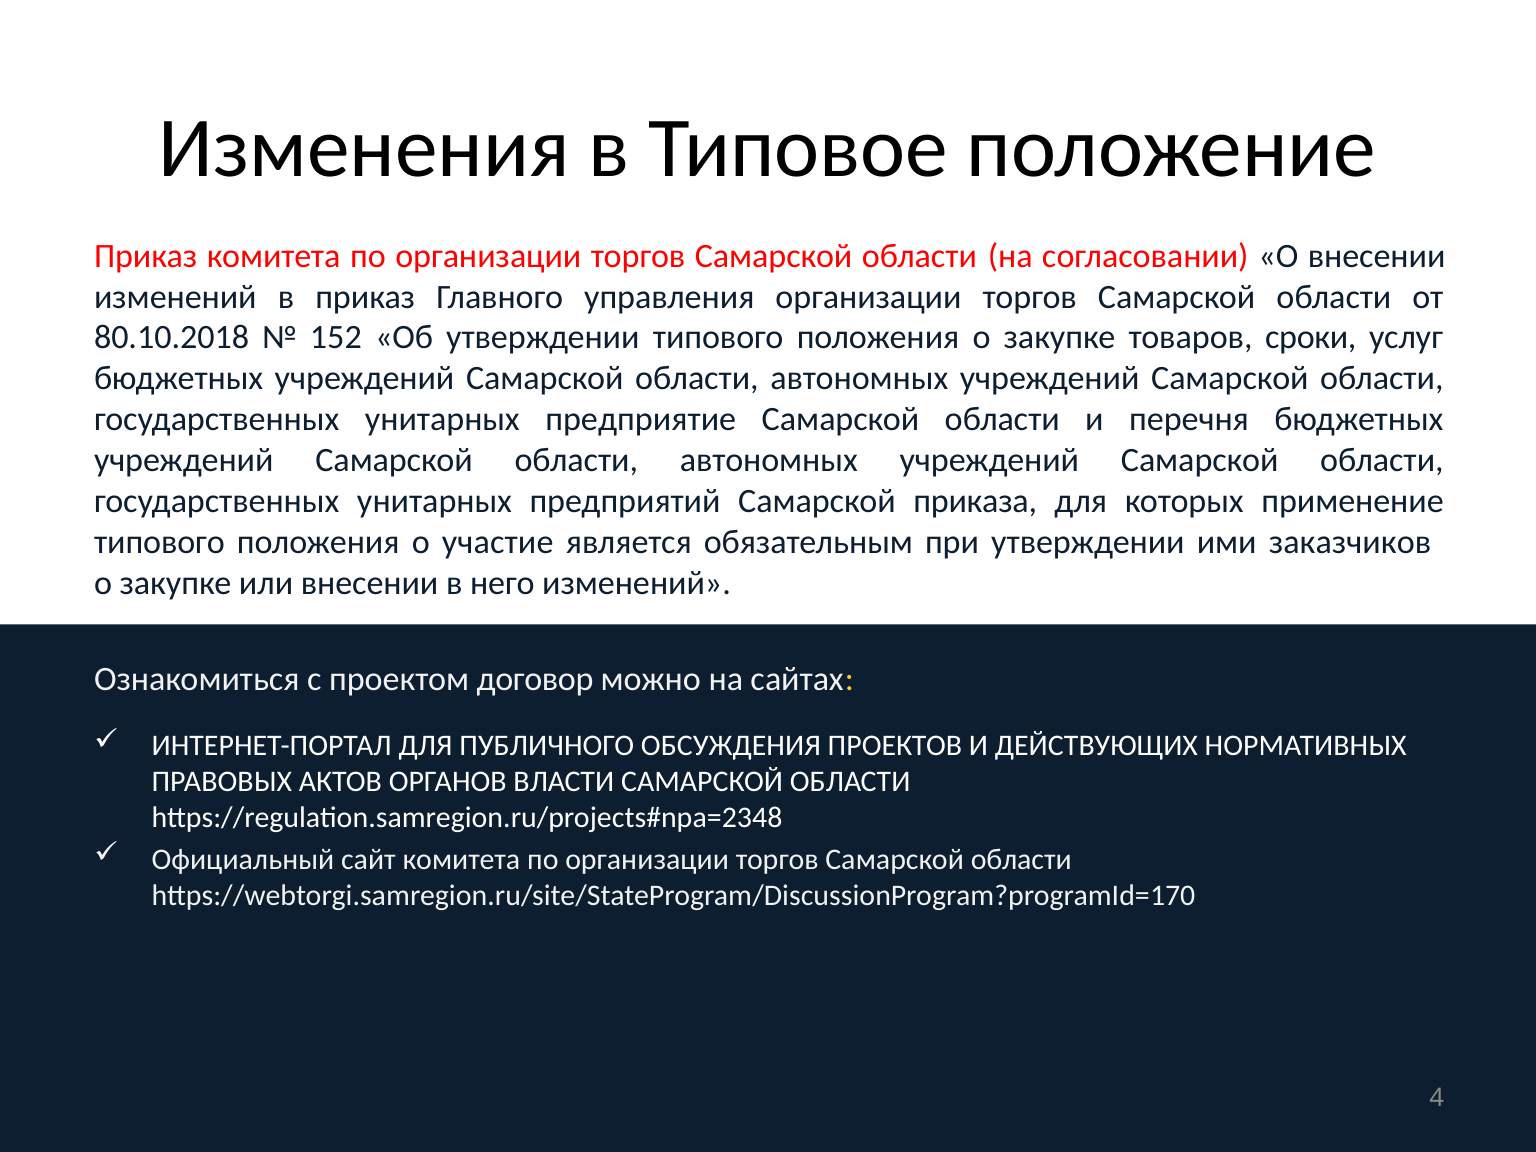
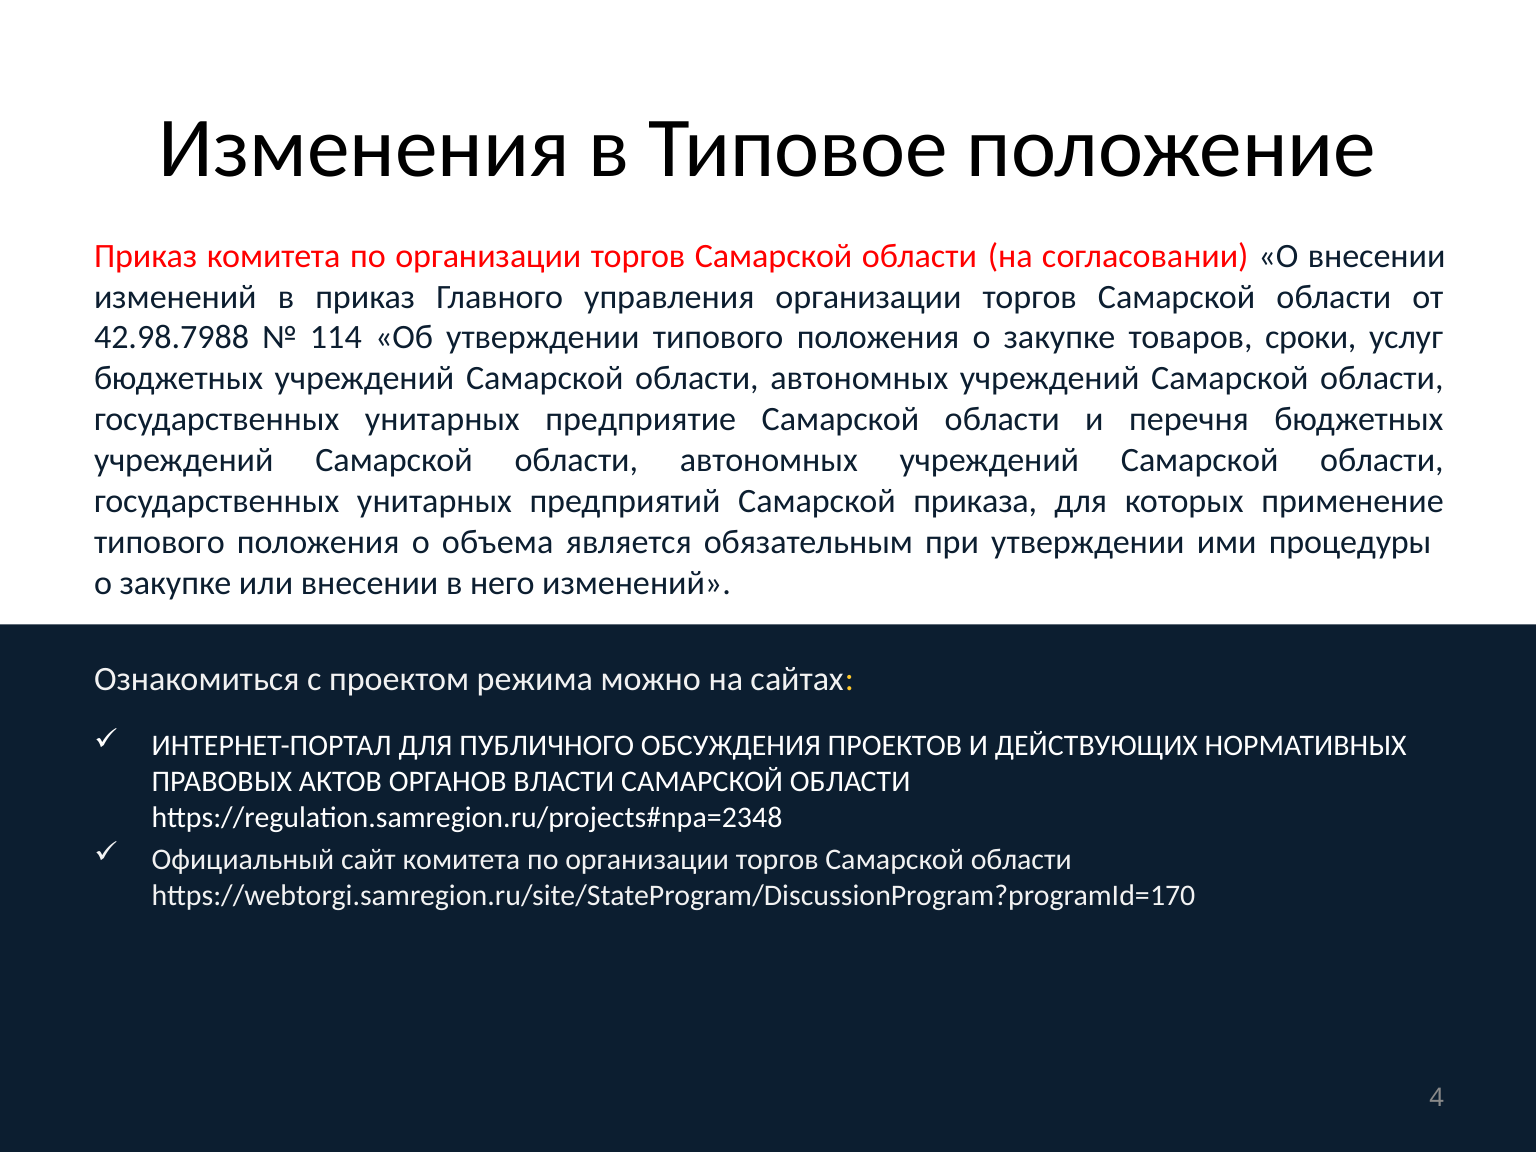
80.10.2018: 80.10.2018 -> 42.98.7988 (172, 338)
152: 152 -> 114 (336, 338)
участие: участие -> объема (498, 542)
заказчиков: заказчиков -> процедуры (1350, 542)
договор: договор -> режима (535, 679)
